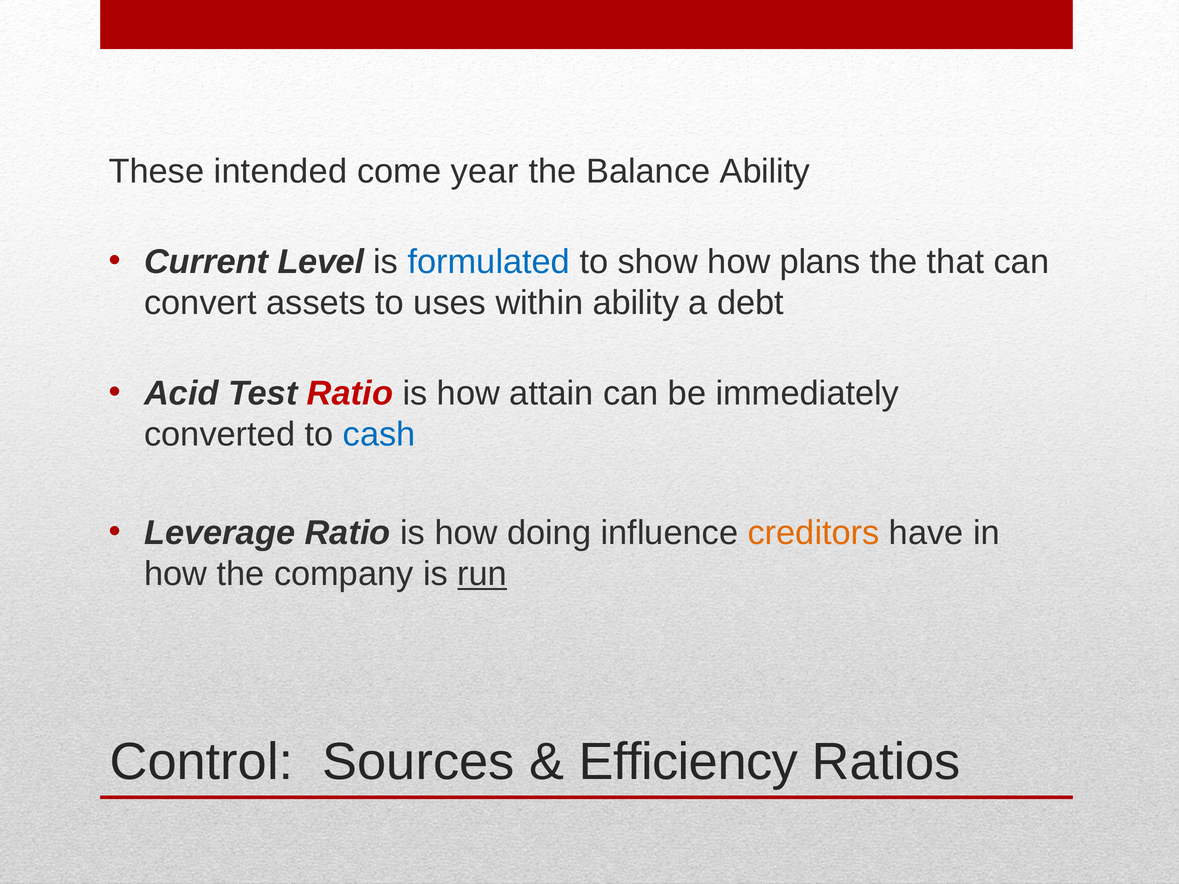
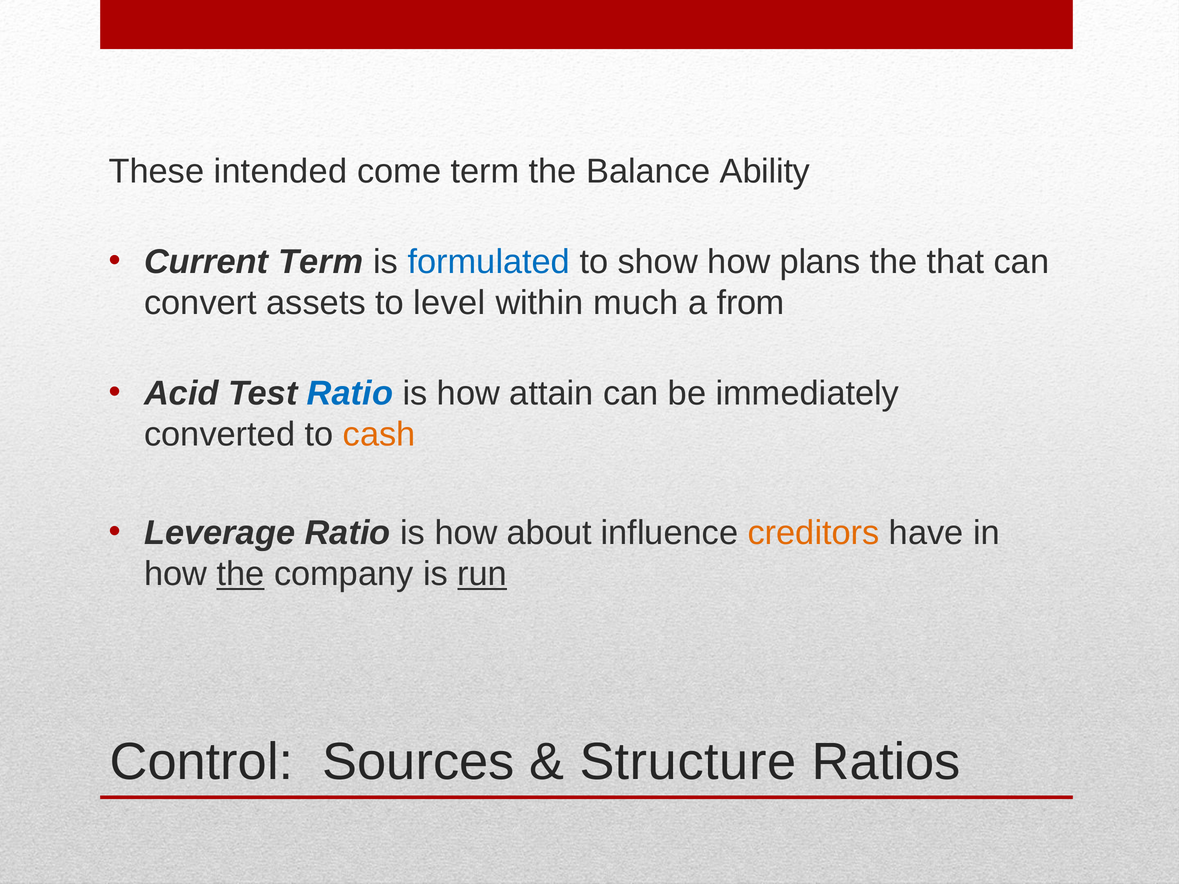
come year: year -> term (485, 171)
Current Level: Level -> Term (321, 262)
uses: uses -> level (450, 303)
within ability: ability -> much (636, 303)
debt: debt -> from (751, 303)
Ratio colour: red -> blue (350, 393)
cash colour: blue -> orange (379, 435)
doing: doing -> about (549, 533)
the underline: none -> present (241, 574)
Efficiency: Efficiency -> Structure (688, 762)
